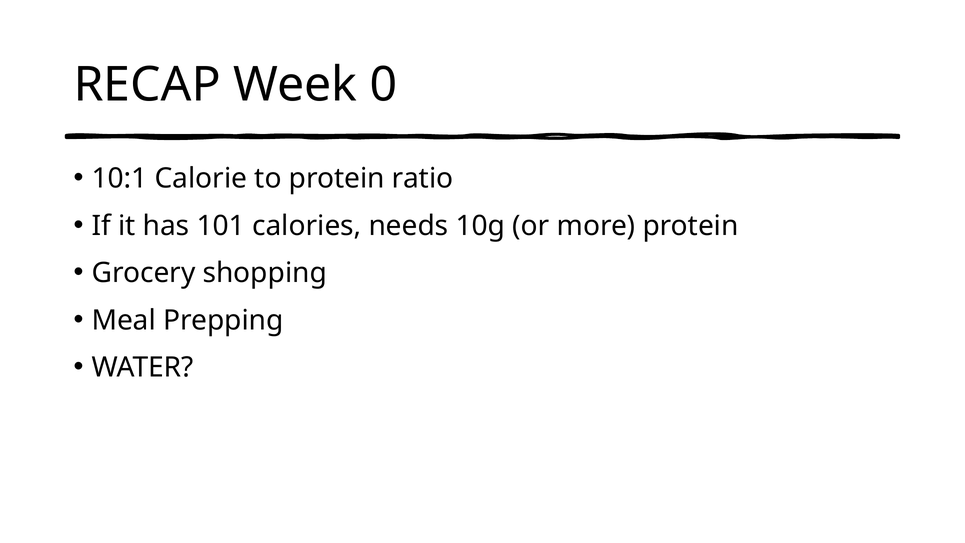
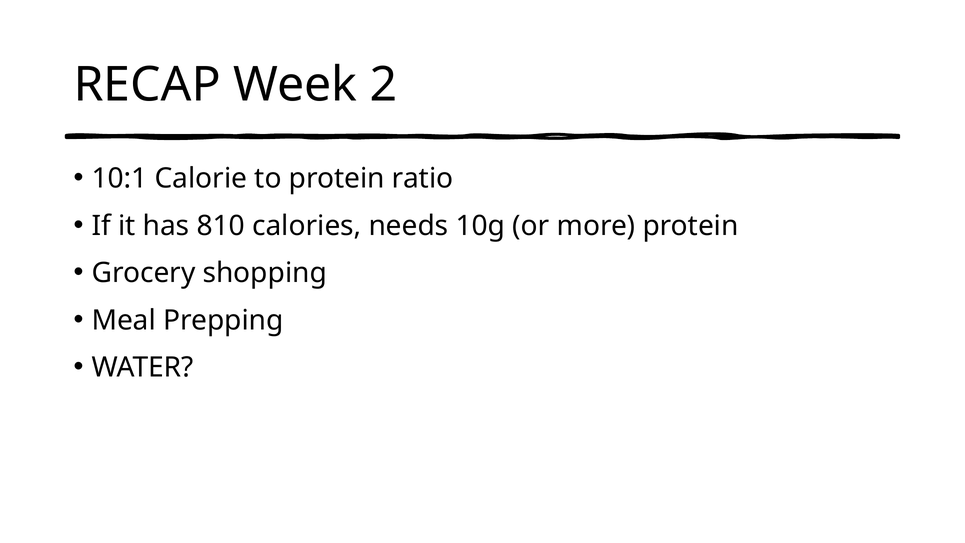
0: 0 -> 2 (384, 85)
101: 101 -> 810 (221, 226)
